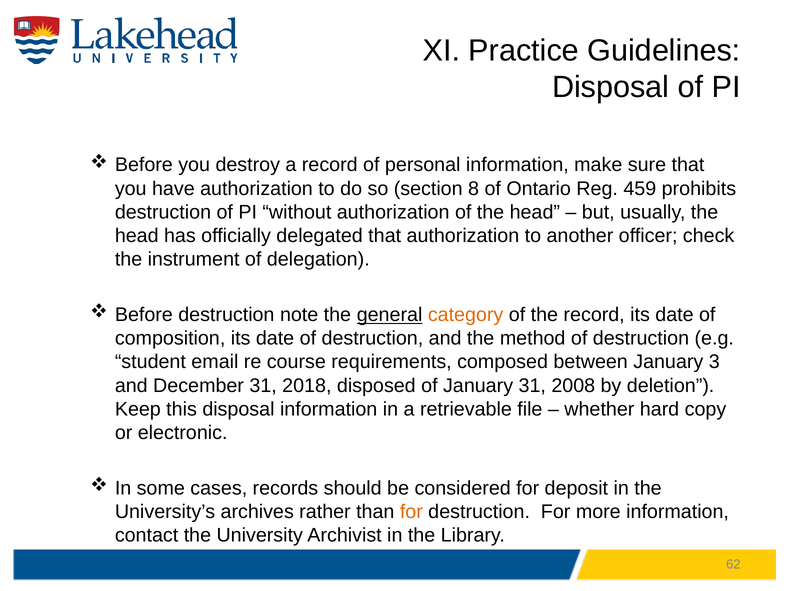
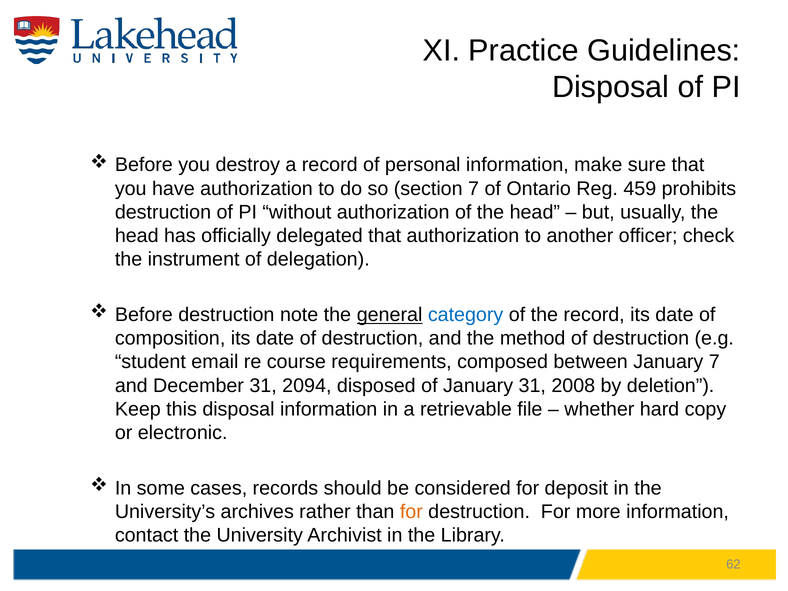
section 8: 8 -> 7 (474, 189)
category colour: orange -> blue (466, 315)
January 3: 3 -> 7 (714, 362)
2018: 2018 -> 2094 (307, 386)
